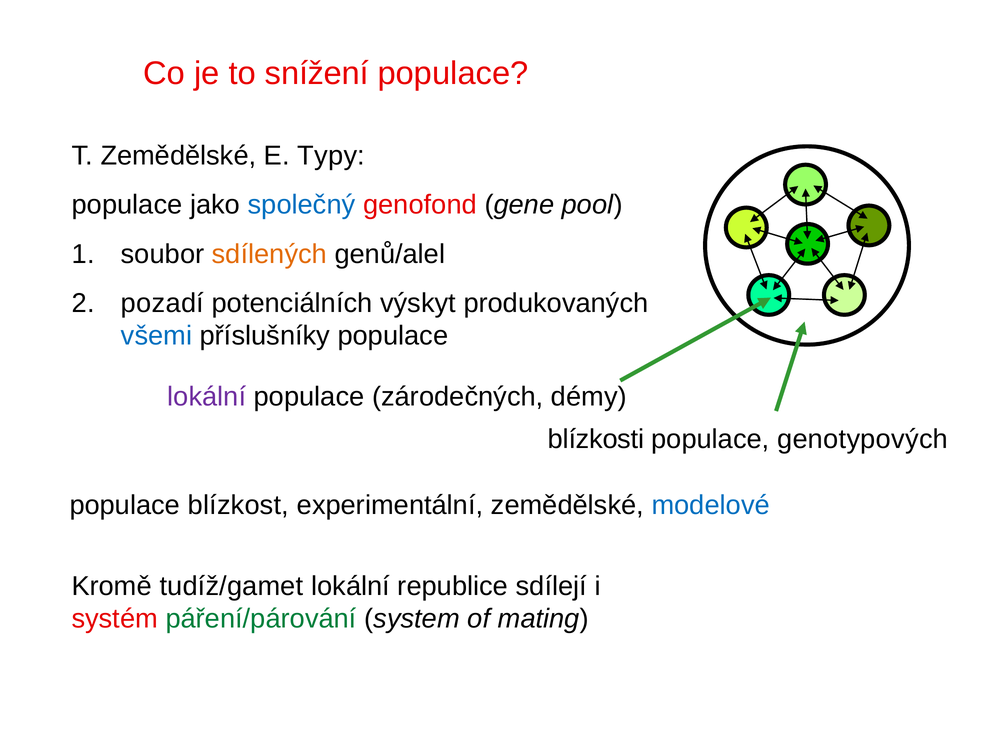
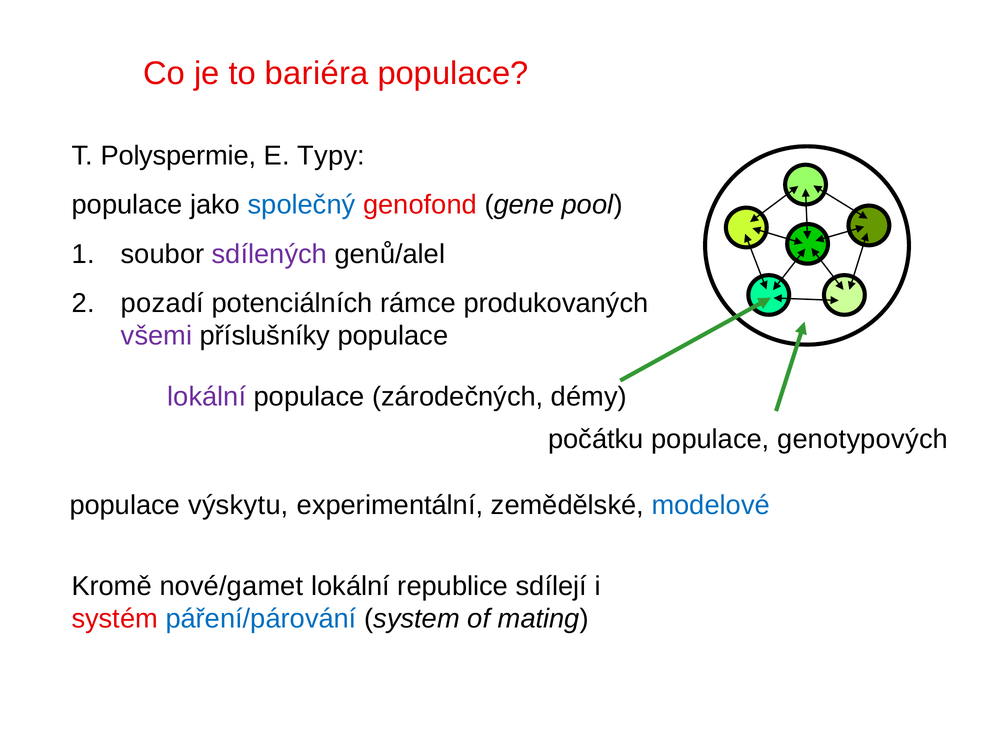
snížení: snížení -> bariéra (317, 74)
T Zemědělské: Zemědělské -> Polyspermie (178, 156)
sdílených colour: orange -> purple (269, 254)
výskyt: výskyt -> rámce (418, 303)
všemi colour: blue -> purple (156, 336)
blízkosti: blízkosti -> počátku (596, 439)
blízkost: blízkost -> výskytu (238, 505)
tudíž/gamet: tudíž/gamet -> nové/gamet (231, 586)
páření/párování colour: green -> blue (261, 619)
